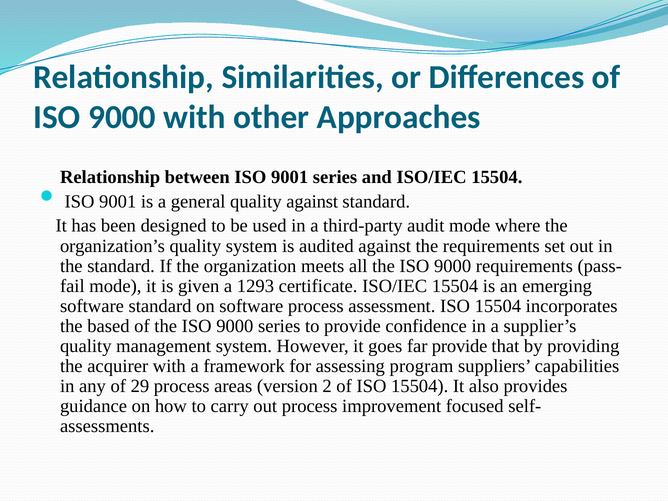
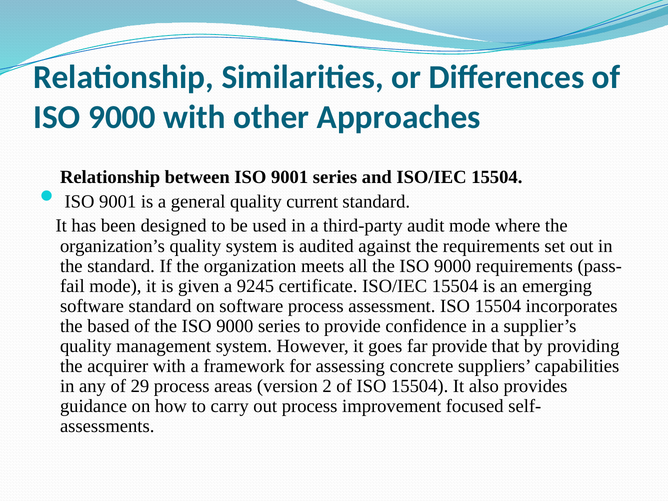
quality against: against -> current (312, 202)
1293: 1293 -> 9245 (255, 286)
program: program -> concrete (421, 366)
